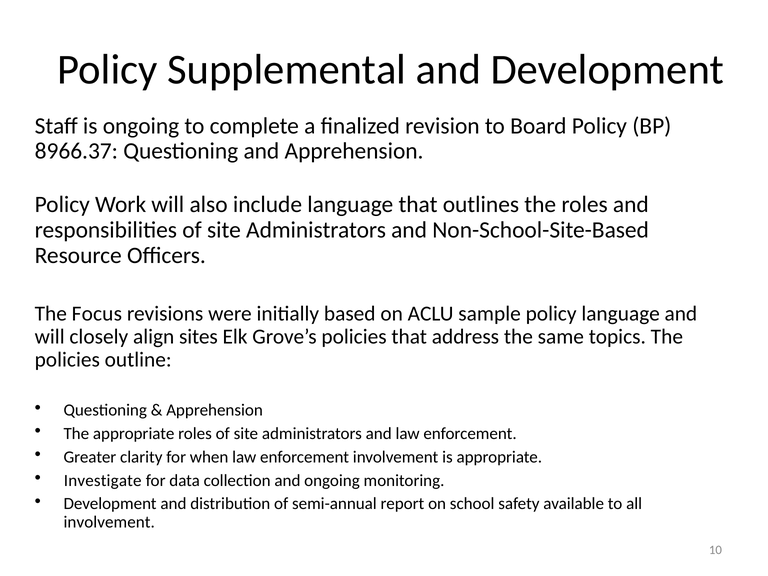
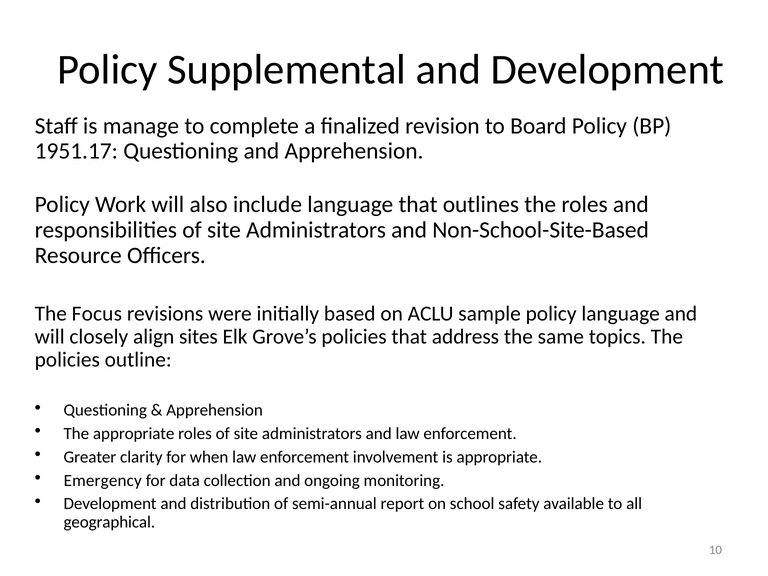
is ongoing: ongoing -> manage (141, 126)
8966.37: 8966.37 -> 1951.17 (76, 151)
Investigate: Investigate -> Emergency (103, 480)
involvement: involvement -> geographical (109, 522)
